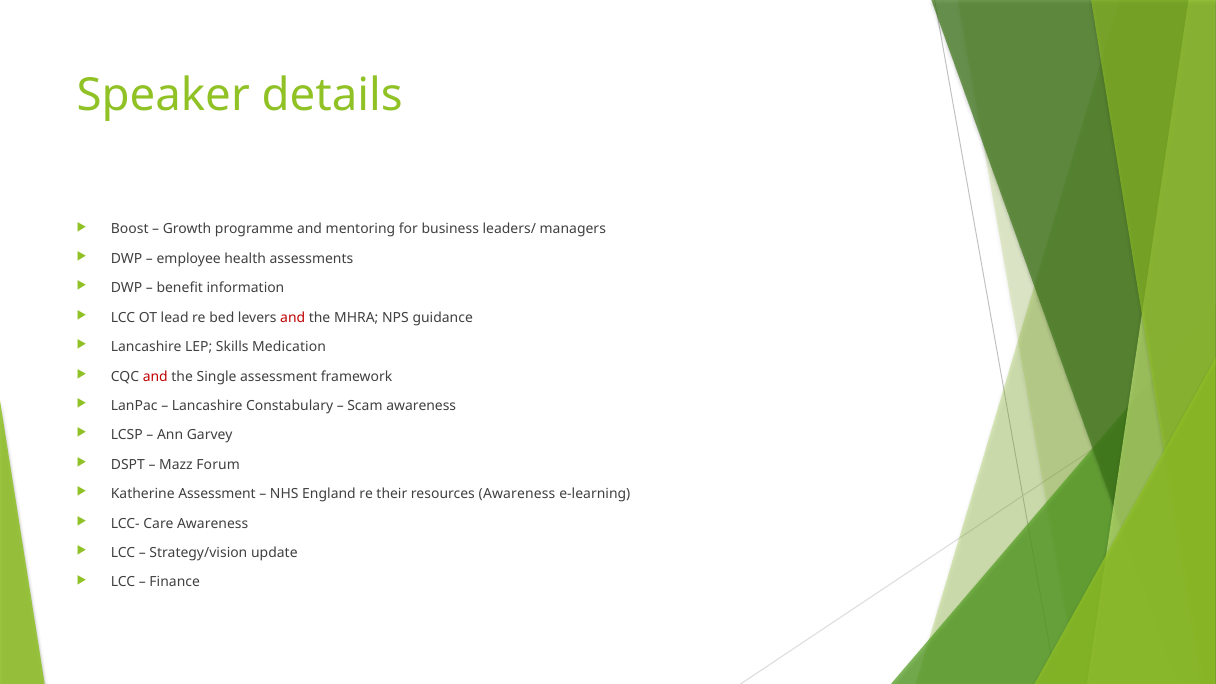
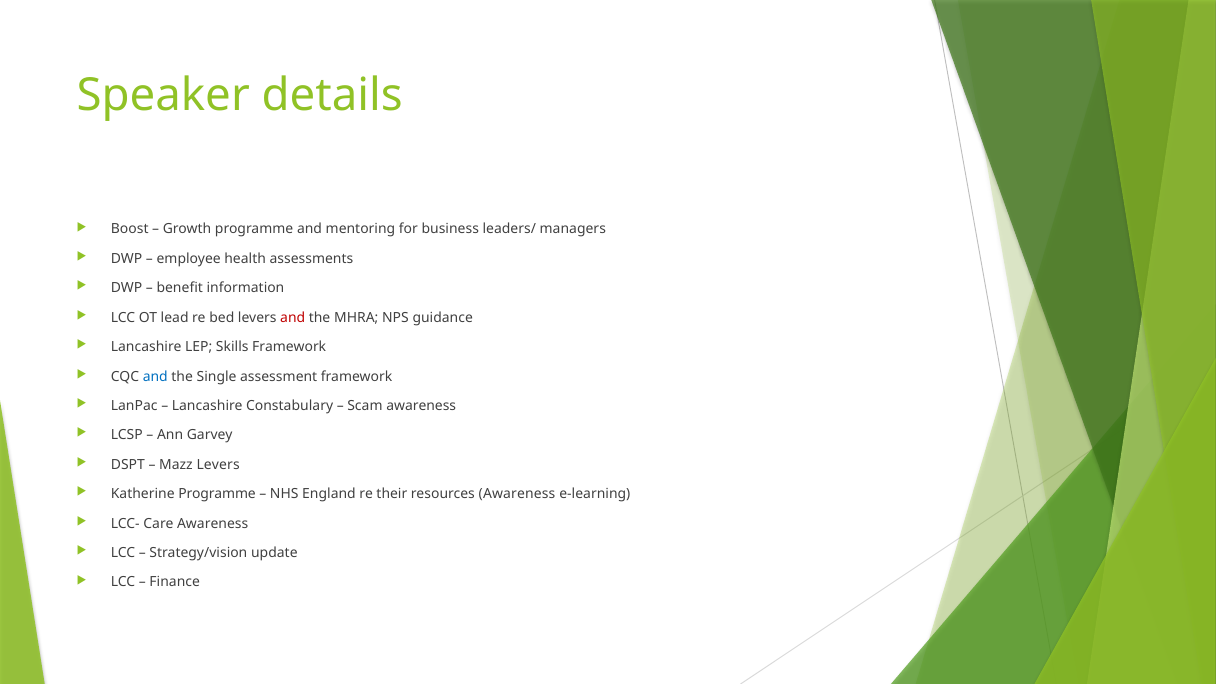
Skills Medication: Medication -> Framework (289, 347)
and colour: red -> blue (155, 376)
Mazz Forum: Forum -> Levers (218, 465)
Katherine Assessment: Assessment -> Programme (217, 494)
